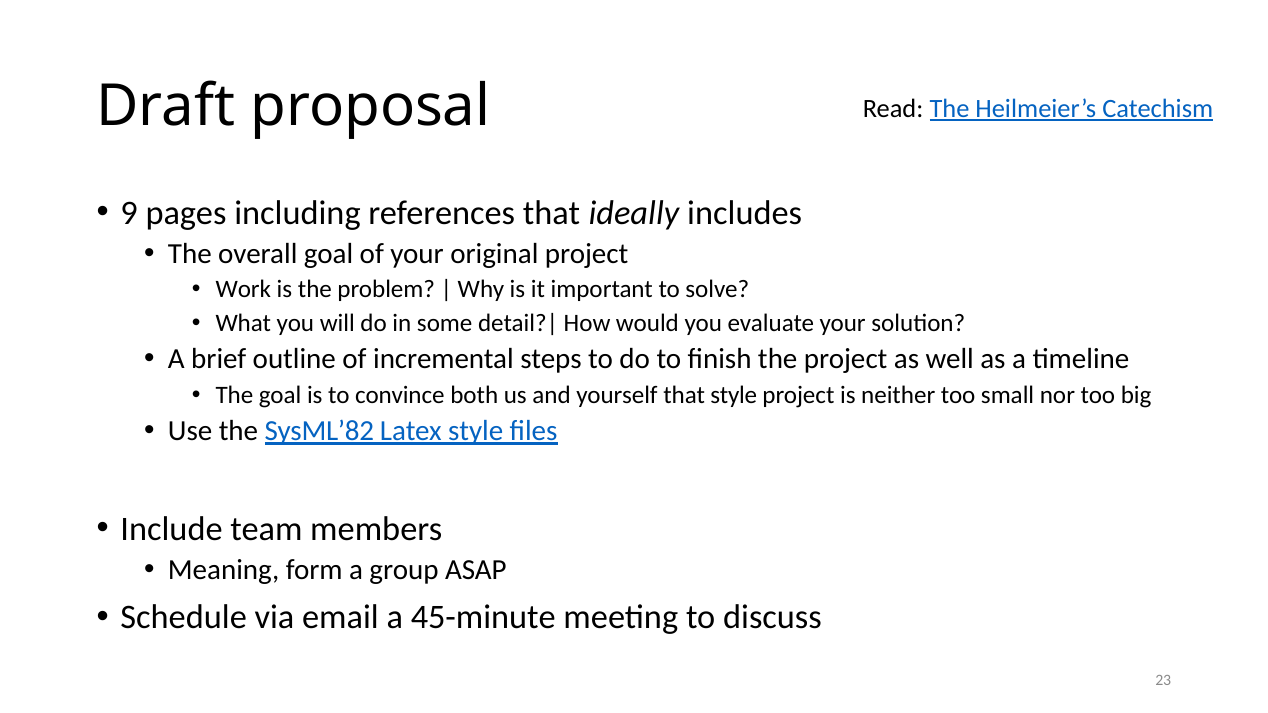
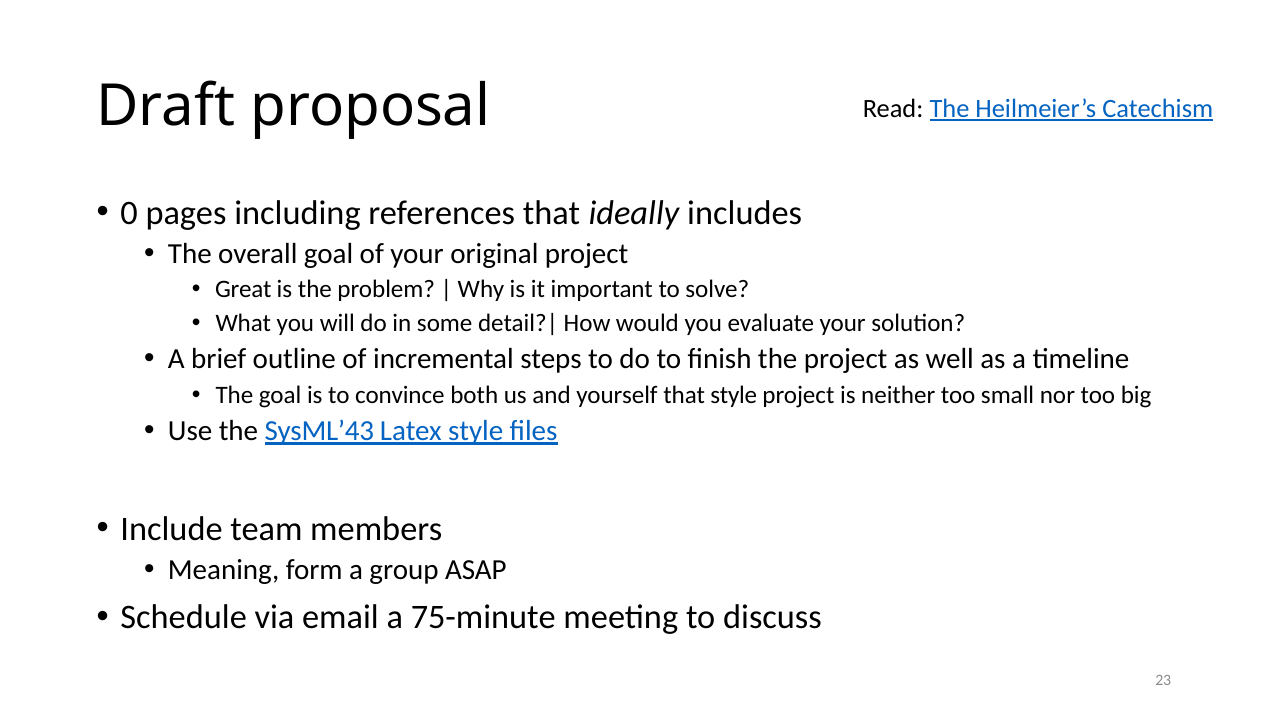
9: 9 -> 0 (129, 213)
Work: Work -> Great (243, 290)
SysML’82: SysML’82 -> SysML’43 (319, 431)
45-minute: 45-minute -> 75-minute (483, 617)
